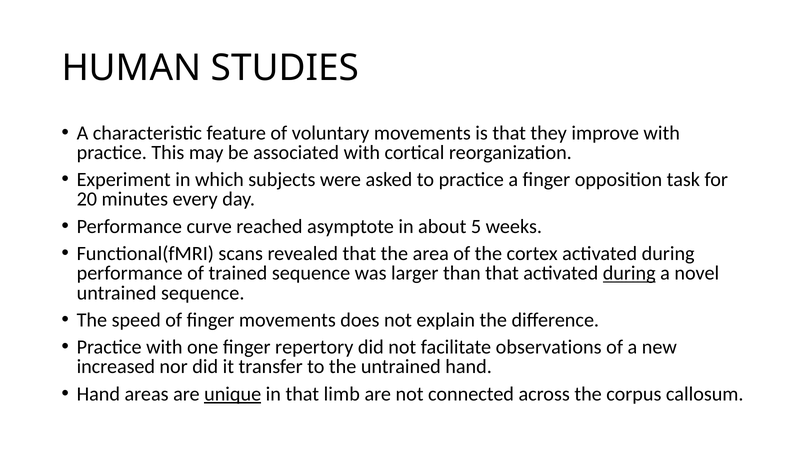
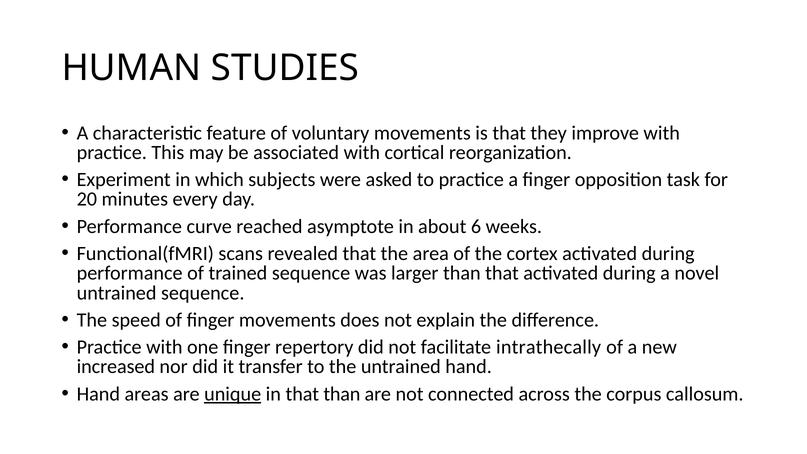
5: 5 -> 6 (476, 226)
during underline: present -> none (629, 273)
observations: observations -> intrathecally (549, 347)
that limb: limb -> than (342, 394)
